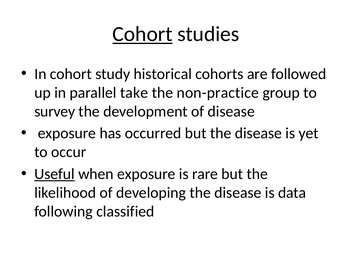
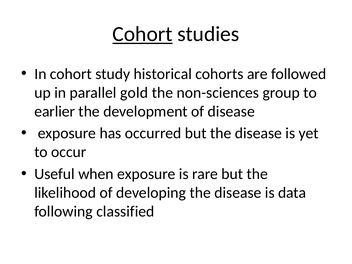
take: take -> gold (134, 93)
non-practice: non-practice -> non-sciences (218, 93)
survey: survey -> earlier (55, 111)
Useful underline: present -> none (55, 174)
